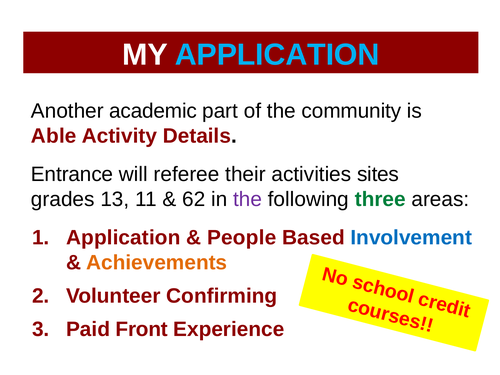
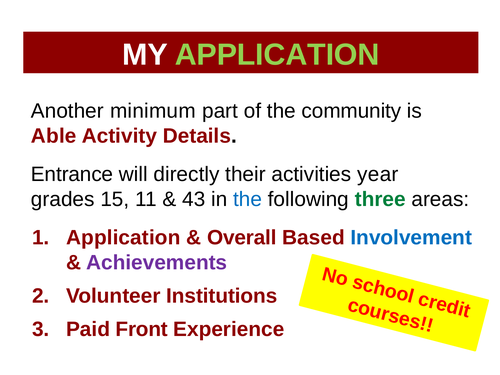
APPLICATION colour: light blue -> light green (277, 55)
academic: academic -> minimum (153, 111)
referee: referee -> directly (186, 174)
sites: sites -> year (378, 174)
13: 13 -> 15 (115, 199)
62: 62 -> 43 (194, 199)
the colour: purple -> blue (248, 199)
People: People -> Overall (242, 238)
Achievements colour: orange -> purple (157, 263)
Confirming: Confirming -> Institutions (222, 296)
